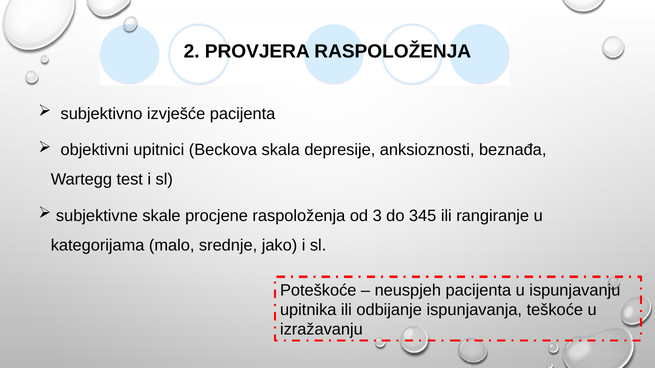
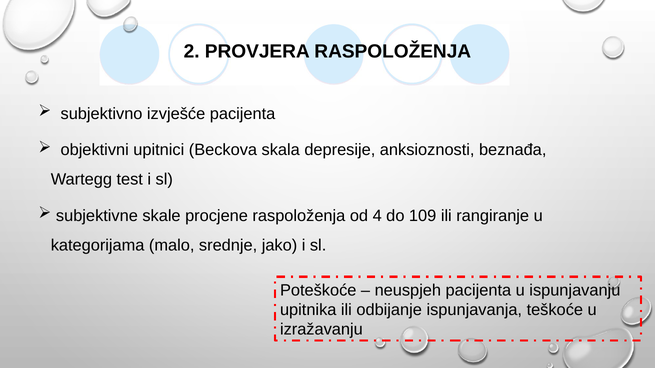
3: 3 -> 4 (377, 216)
345: 345 -> 109 (423, 216)
